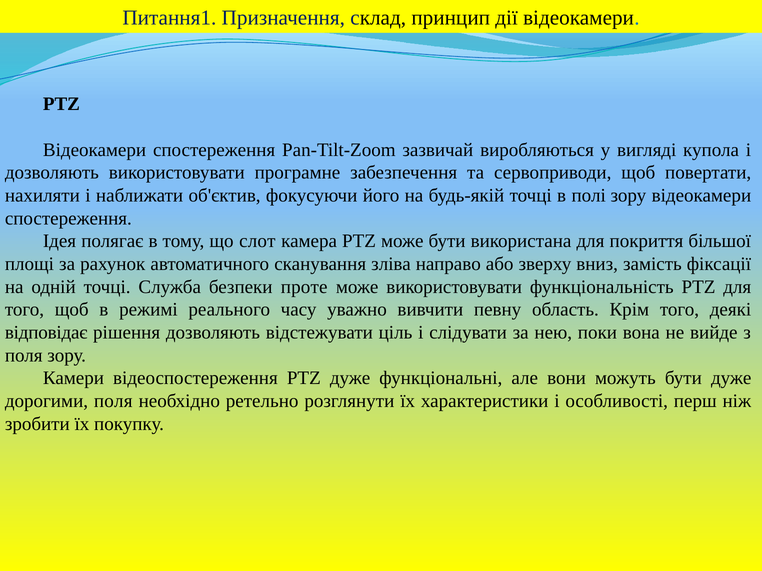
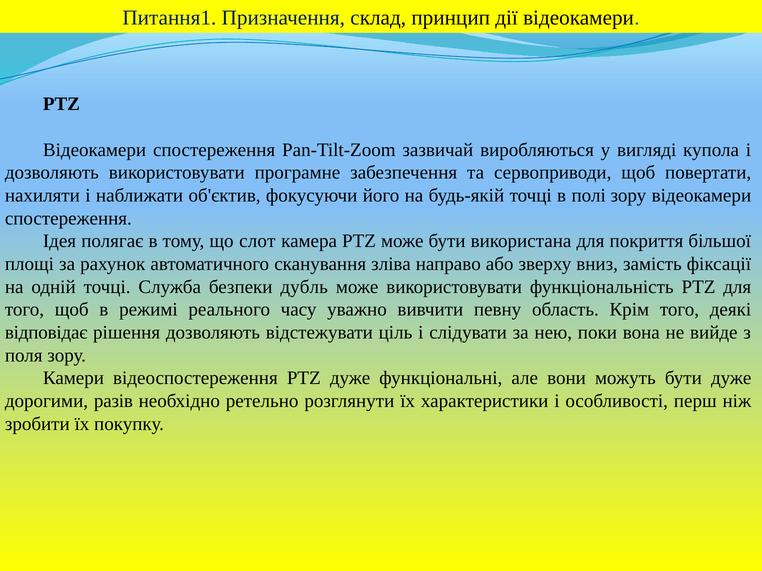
проте: проте -> дубль (304, 287)
дорогими поля: поля -> разів (113, 401)
